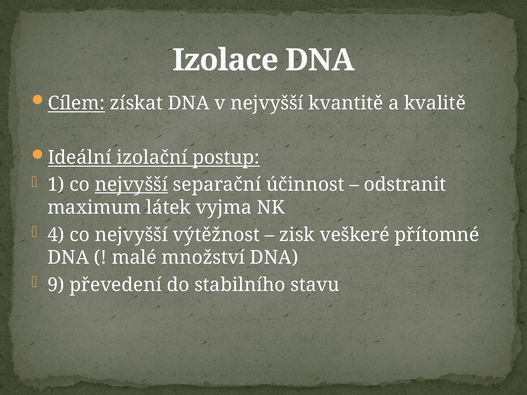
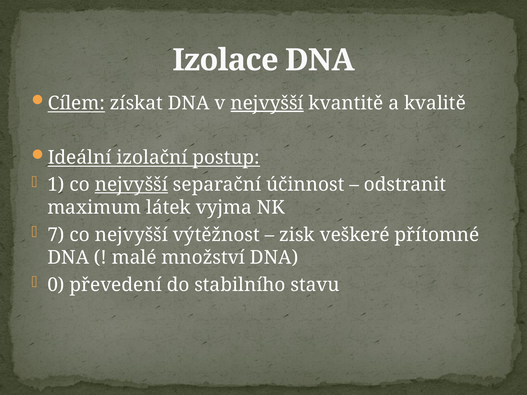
nejvyšší underline: none -> present (267, 103)
4: 4 -> 7 (56, 235)
9: 9 -> 0 (56, 285)
